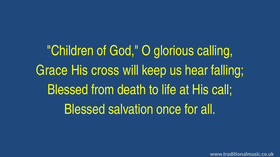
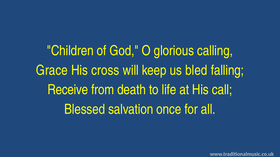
hear: hear -> bled (196, 70)
Blessed: Blessed -> Receive (68, 90)
